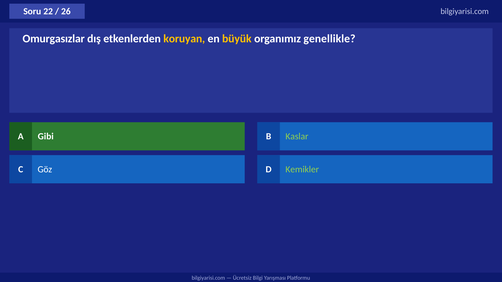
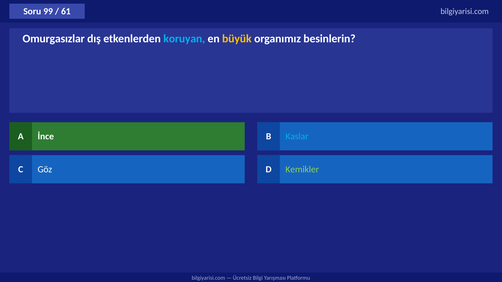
22: 22 -> 99 (48, 11)
26: 26 -> 61 (66, 11)
koruyan colour: yellow -> light blue (184, 39)
genellikle: genellikle -> besinlerin (330, 39)
Gibi: Gibi -> İnce (46, 137)
Kaslar colour: light green -> light blue (297, 137)
